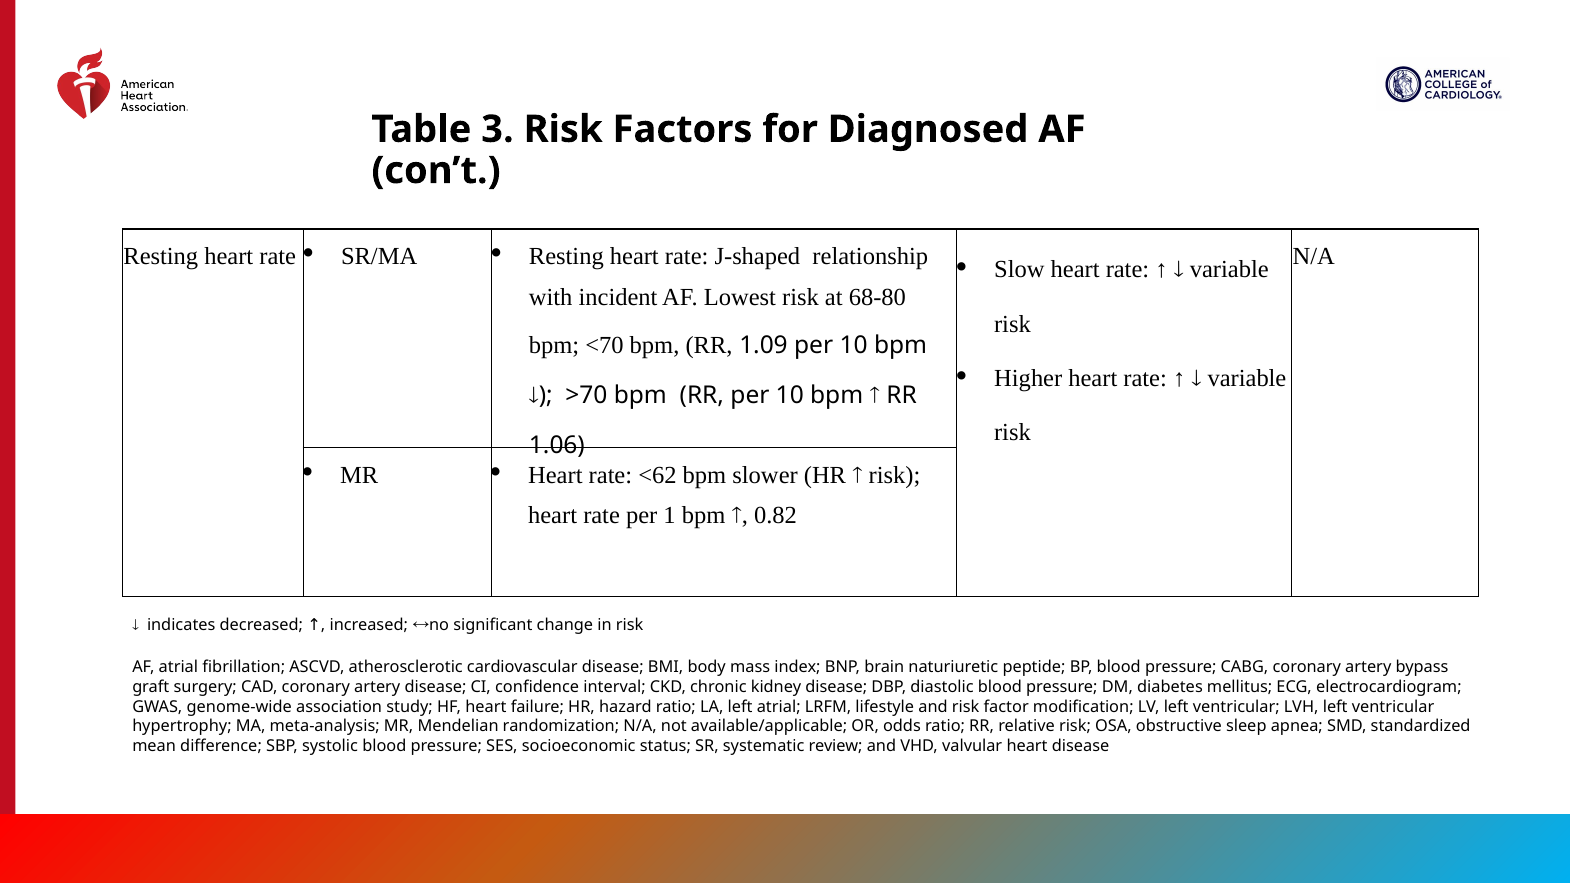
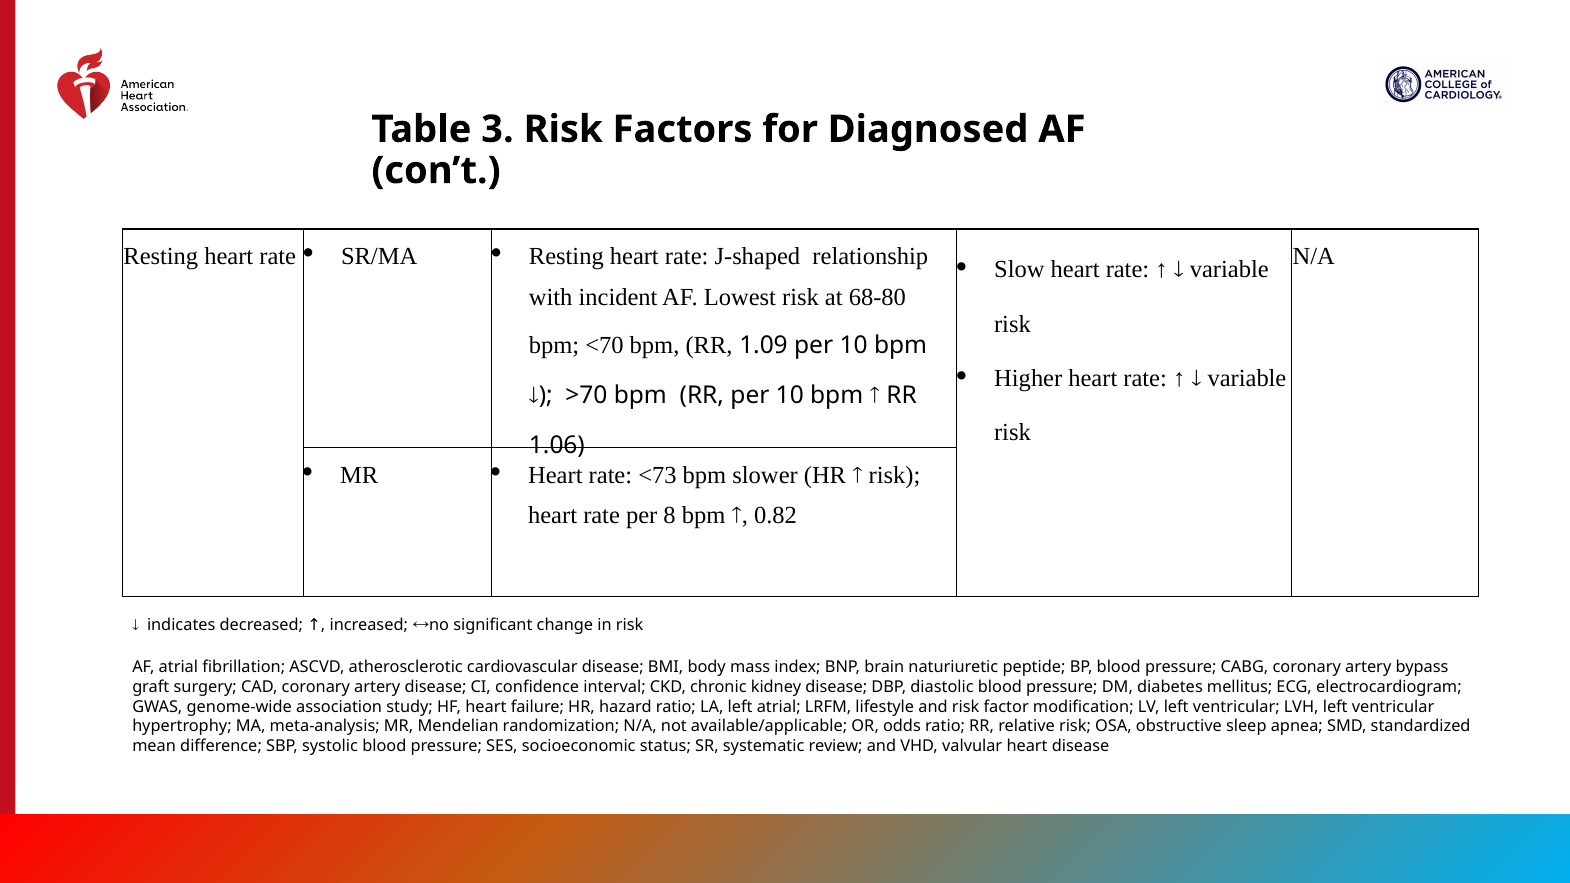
<62: <62 -> <73 (657, 475)
1: 1 -> 8 (670, 516)
